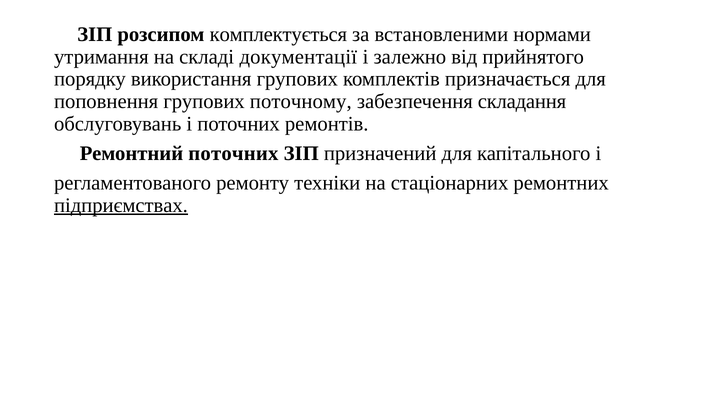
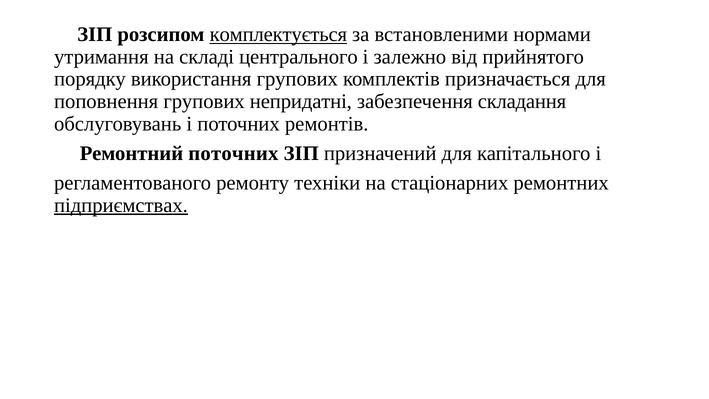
комплектується underline: none -> present (278, 34)
документації: документації -> центрального (298, 57)
поточному: поточному -> непридатні (301, 101)
